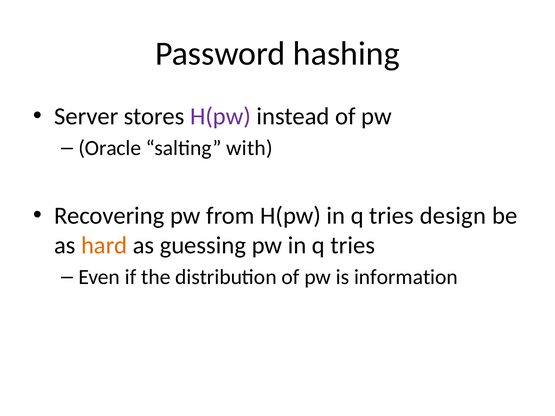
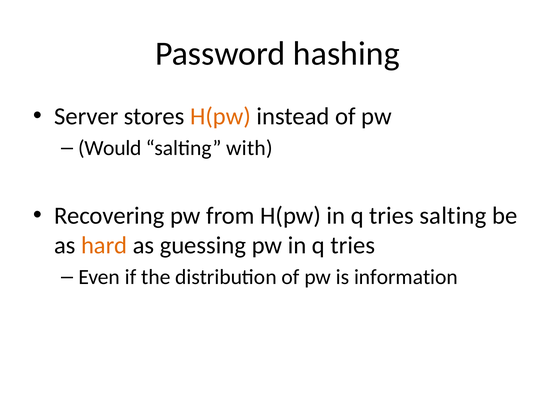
H(pw colour: purple -> orange (220, 116)
Oracle: Oracle -> Would (110, 148)
tries design: design -> salting (453, 216)
